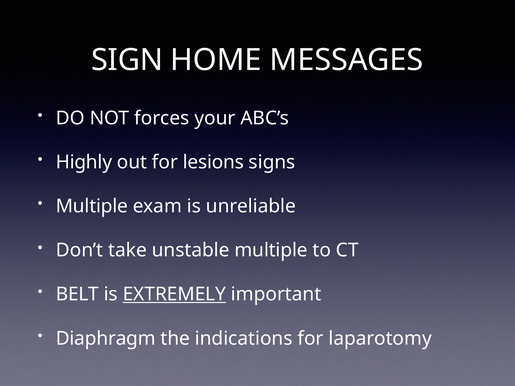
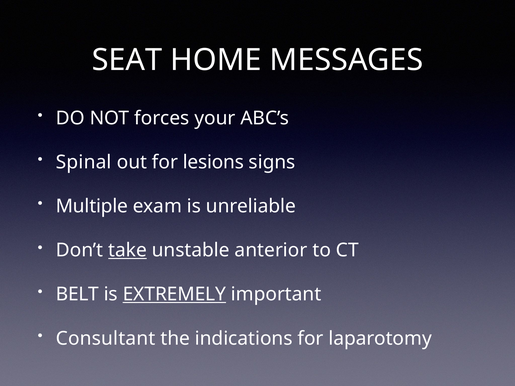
SIGN: SIGN -> SEAT (127, 60)
Highly: Highly -> Spinal (84, 162)
take underline: none -> present (127, 250)
unstable multiple: multiple -> anterior (271, 250)
Diaphragm: Diaphragm -> Consultant (106, 339)
